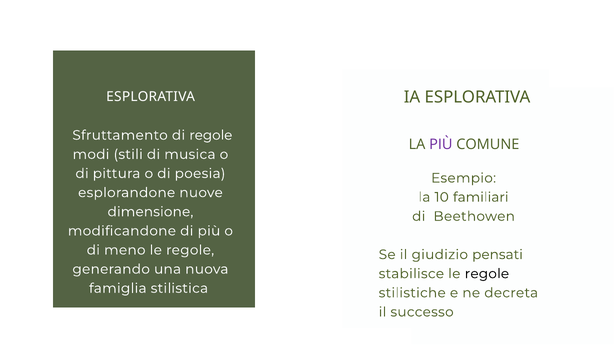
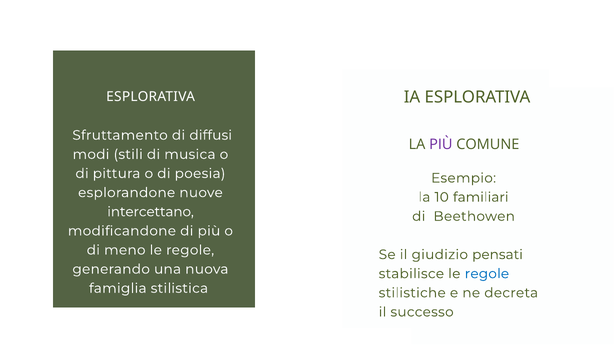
di regole: regole -> diffusi (211, 135)
dimensione: dimensione -> intercettano (151, 212)
regole colour: black -> blue (487, 274)
